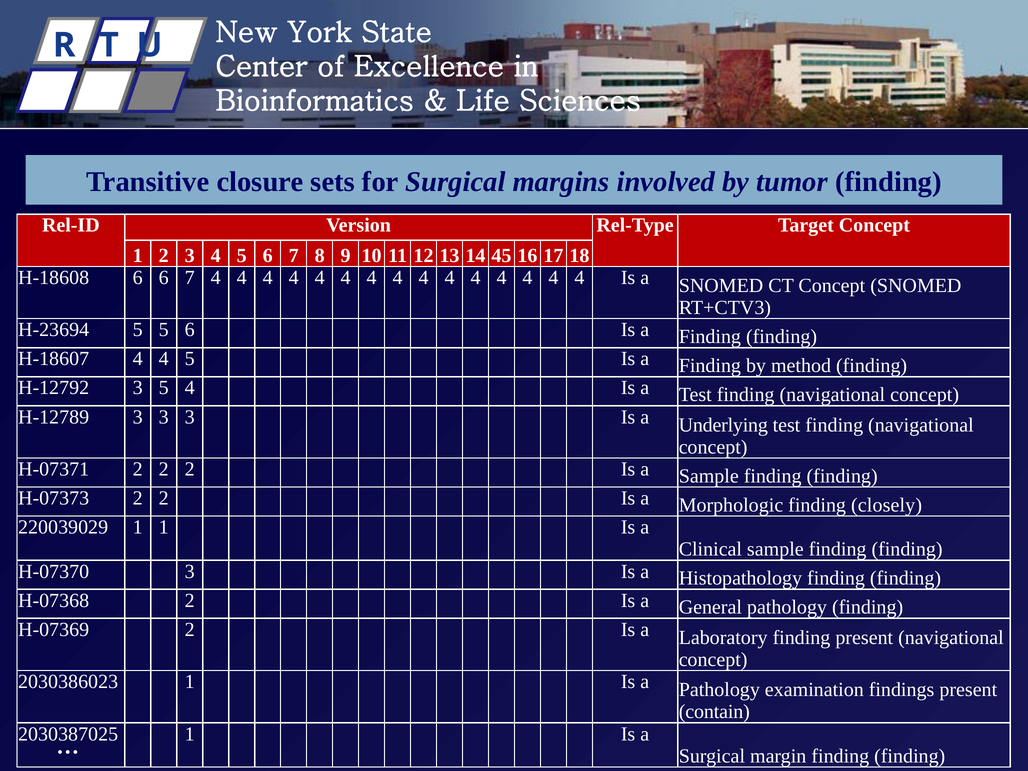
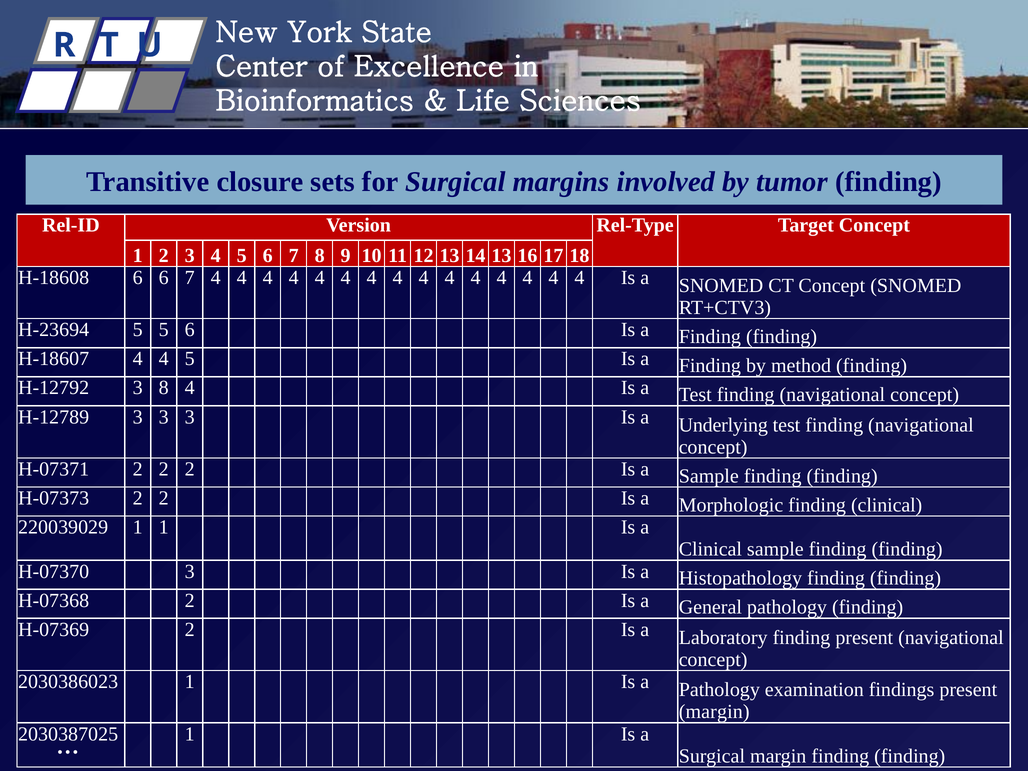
14 45: 45 -> 13 (501, 256)
3 5: 5 -> 8 (164, 388)
finding closely: closely -> clinical (887, 505)
contain: contain -> margin (714, 712)
